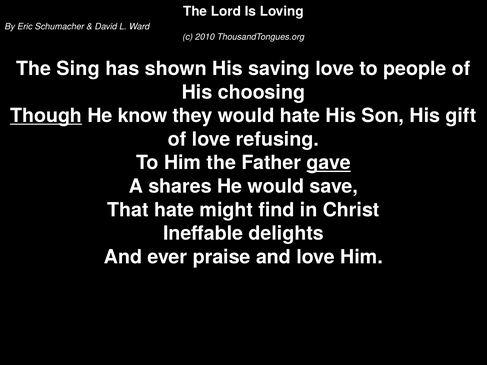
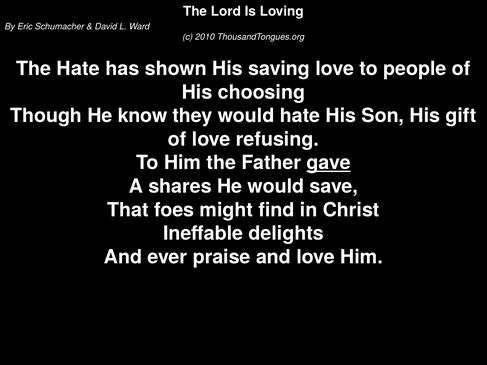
The Sing: Sing -> Hate (78, 69)
Though underline: present -> none (46, 116)
That hate: hate -> foes (174, 210)
